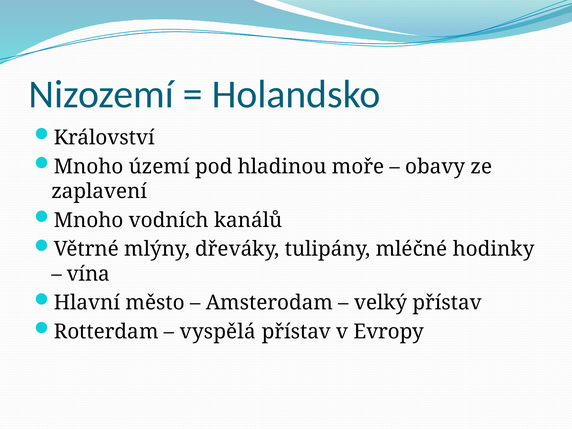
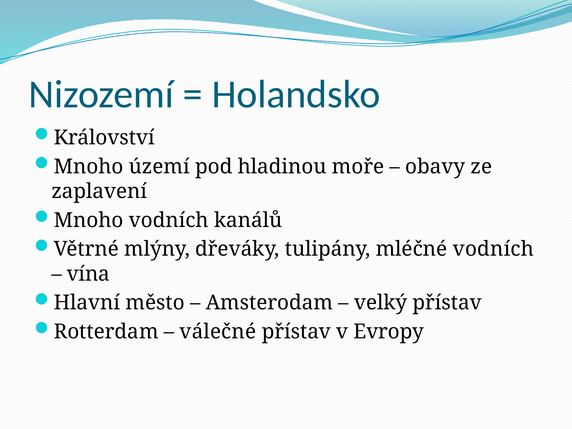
mléčné hodinky: hodinky -> vodních (493, 249)
vyspělá: vyspělá -> válečné (218, 332)
